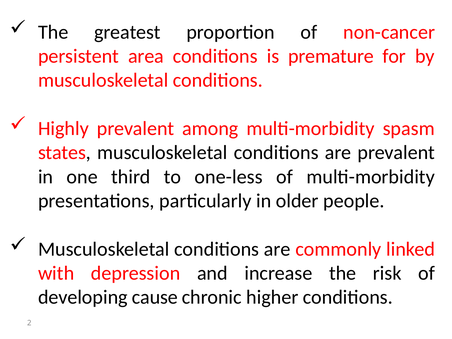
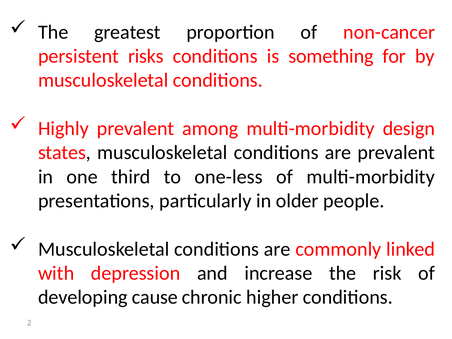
area: area -> risks (146, 56)
premature: premature -> something (331, 56)
spasm: spasm -> design (409, 129)
